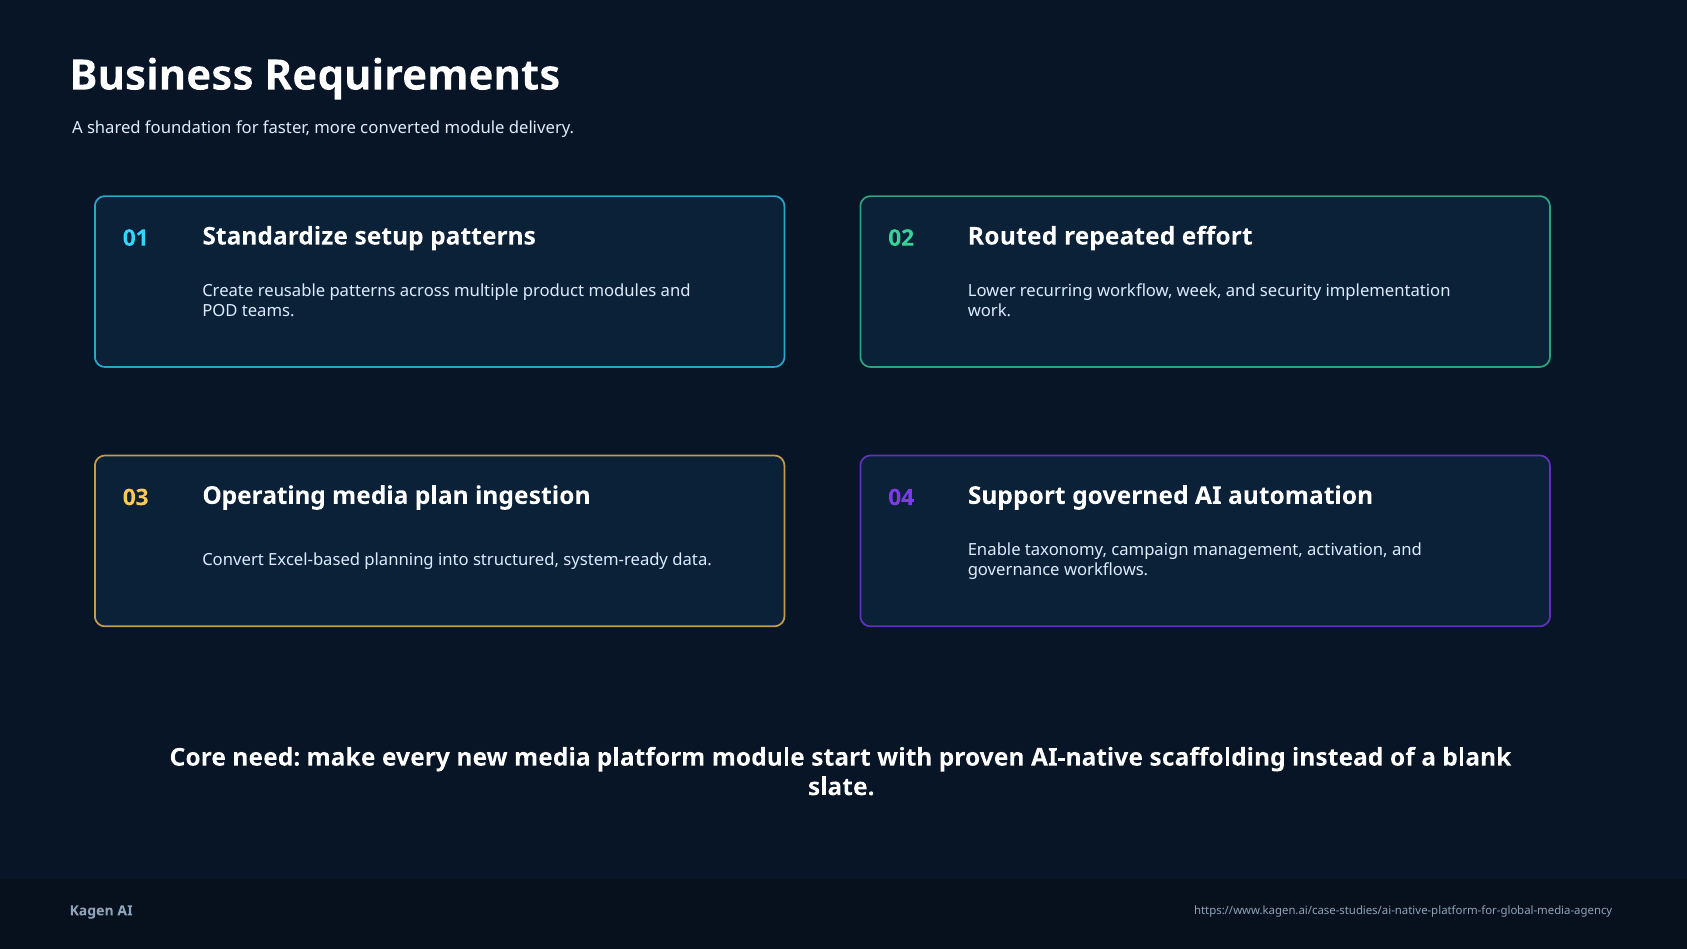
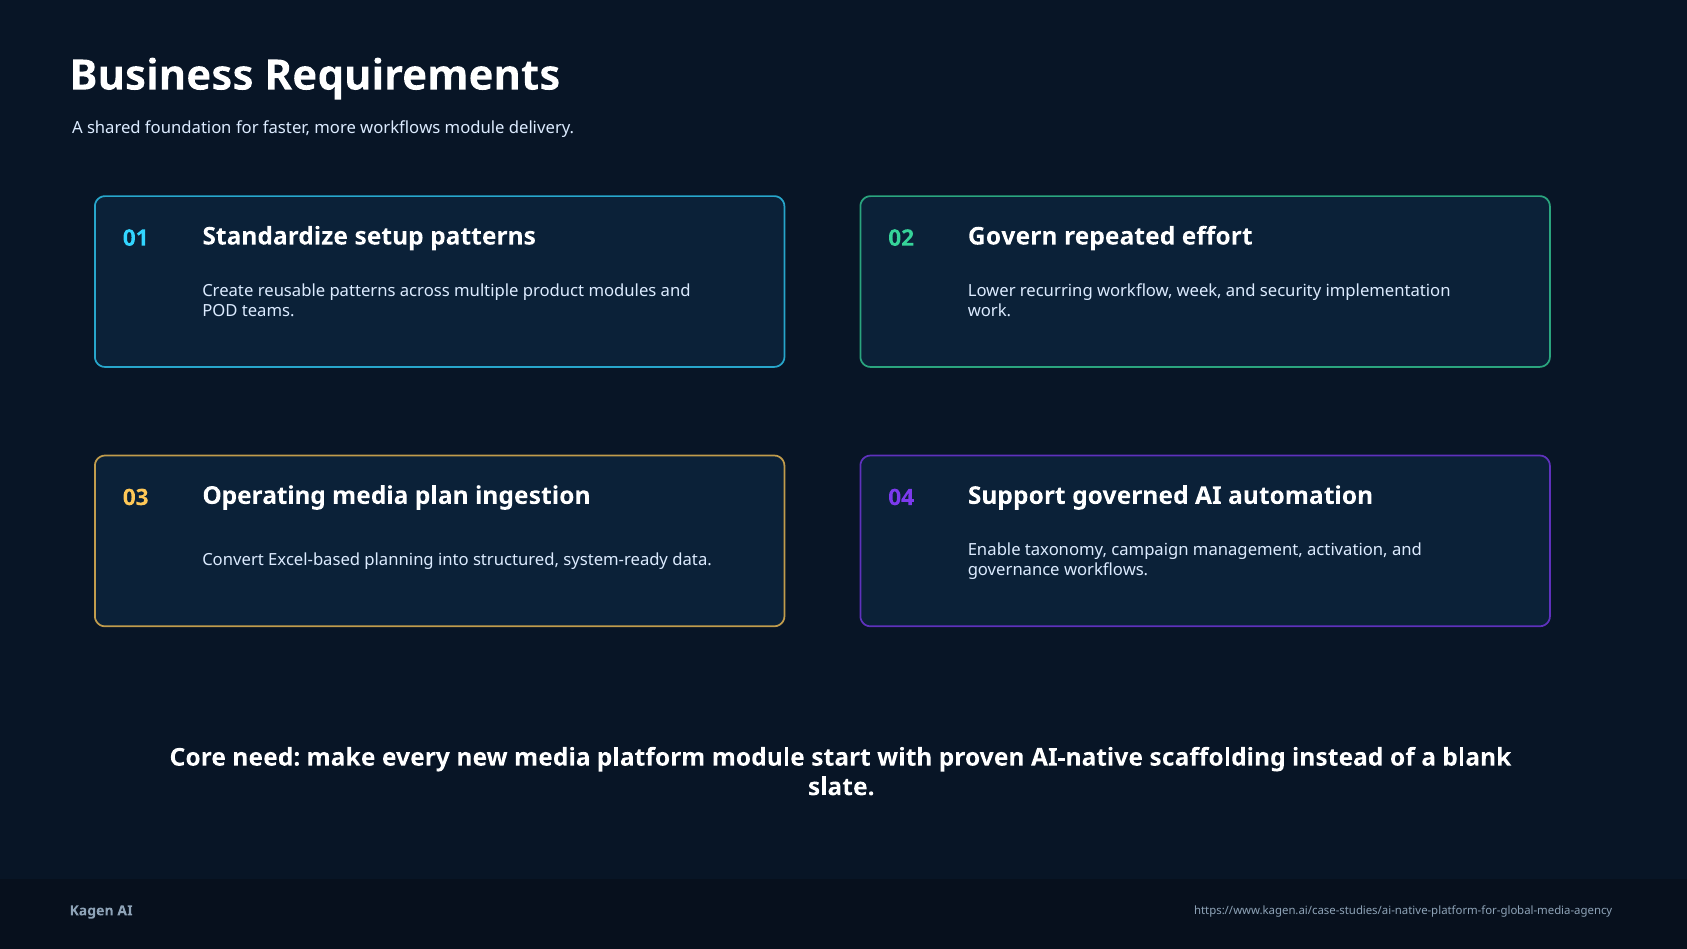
more converted: converted -> workflows (400, 128)
Routed: Routed -> Govern (1013, 236)
